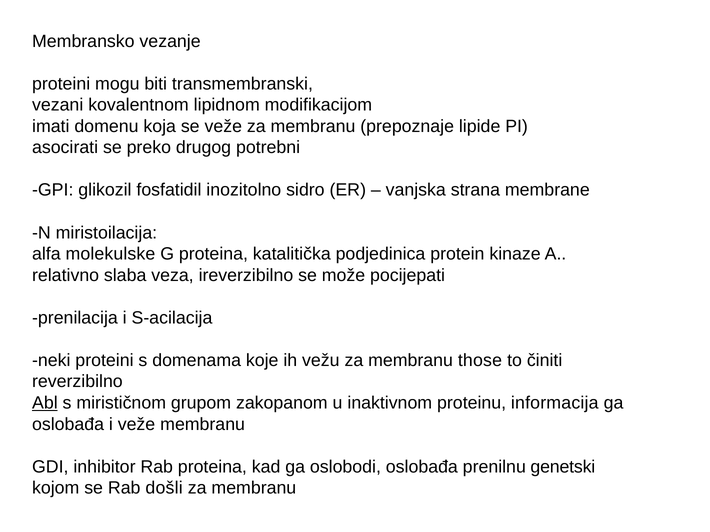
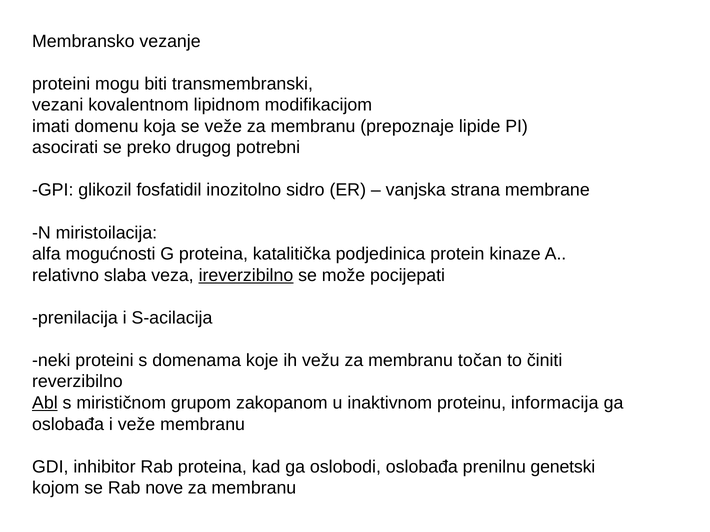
molekulske: molekulske -> mogućnosti (111, 254)
ireverzibilno underline: none -> present (246, 275)
those: those -> točan (480, 361)
došli: došli -> nove (164, 488)
